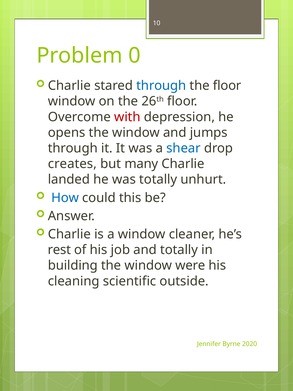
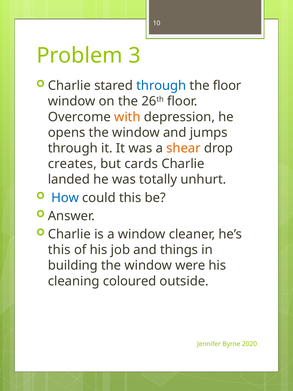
0: 0 -> 3 (134, 56)
with colour: red -> orange (127, 117)
shear colour: blue -> orange (183, 148)
many: many -> cards (141, 164)
rest: rest -> this (59, 250)
and totally: totally -> things (179, 250)
scientific: scientific -> coloured (130, 281)
